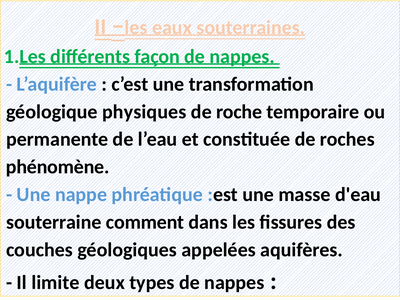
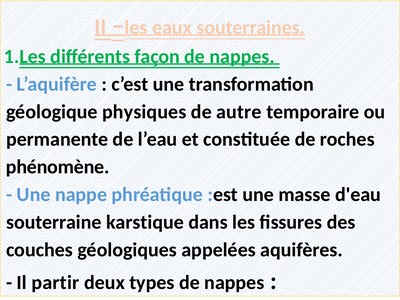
roche: roche -> autre (239, 112)
comment: comment -> karstique (145, 222)
limite: limite -> partir (55, 283)
